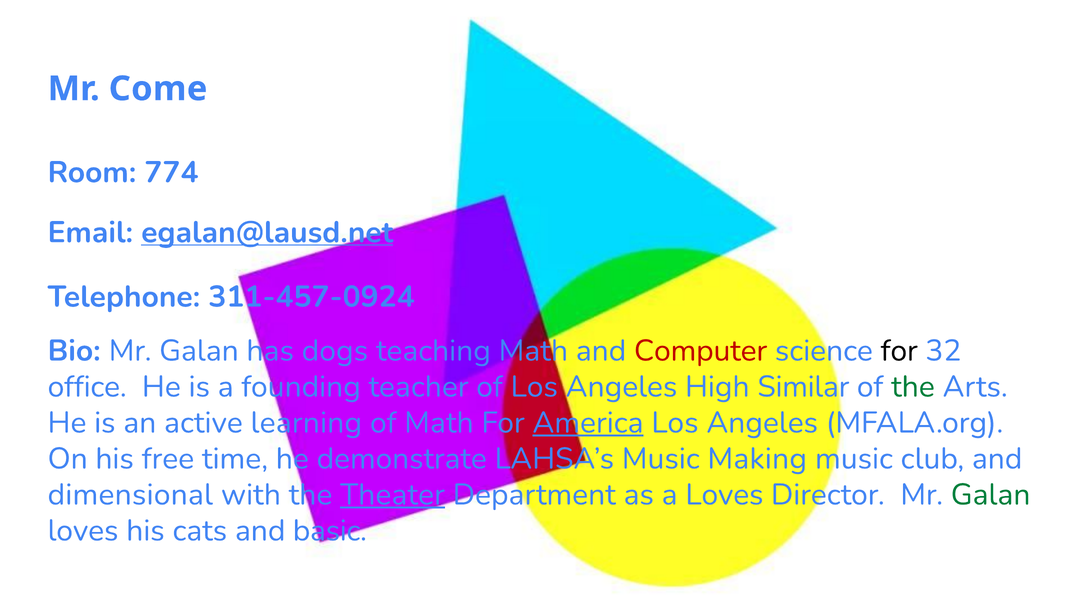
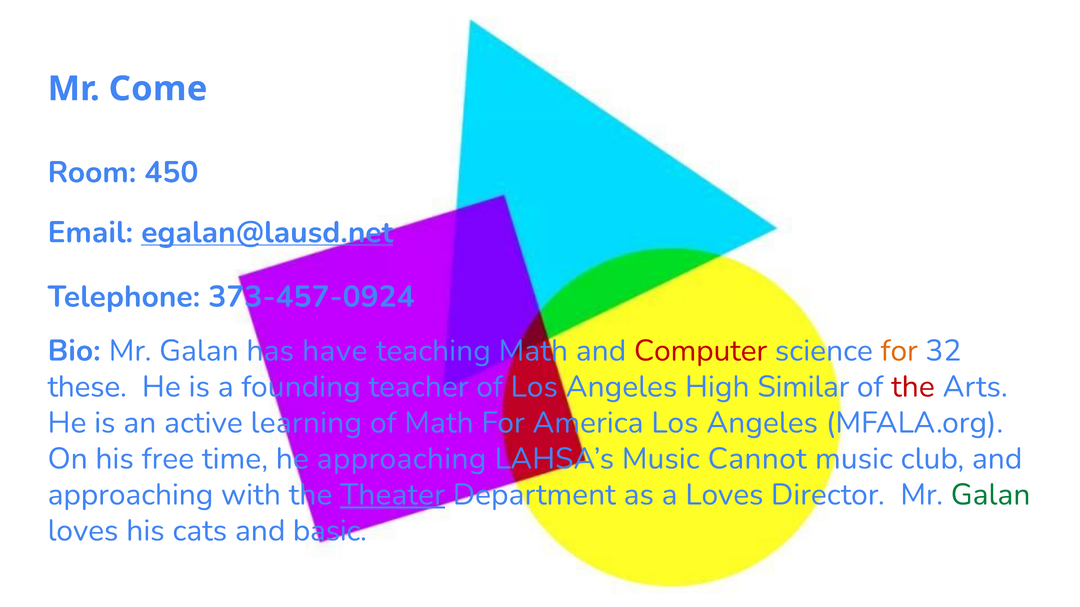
774: 774 -> 450 (171, 172)
311-457-0924: 311-457-0924 -> 373-457-0924 (312, 297)
dogs: dogs -> have (335, 351)
for colour: black -> orange (899, 351)
office: office -> these (87, 387)
the colour: green -> red (913, 387)
America underline: present -> none (588, 423)
he demonstrate: demonstrate -> approaching (402, 459)
Making: Making -> Cannot (757, 459)
dimensional: dimensional -> approaching (130, 495)
